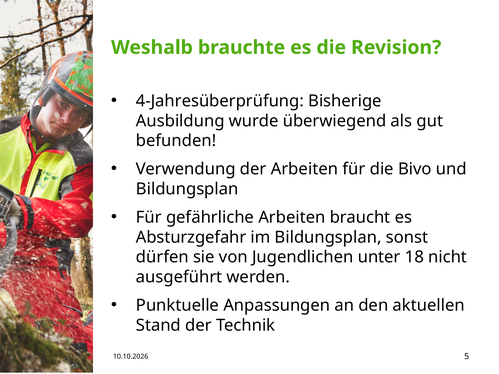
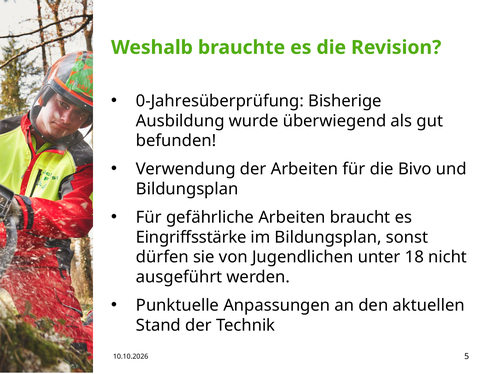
4-Jahresüberprüfung: 4-Jahresüberprüfung -> 0-Jahresüberprüfung (220, 101)
Absturzgefahr: Absturzgefahr -> Eingriffsstärke (191, 237)
